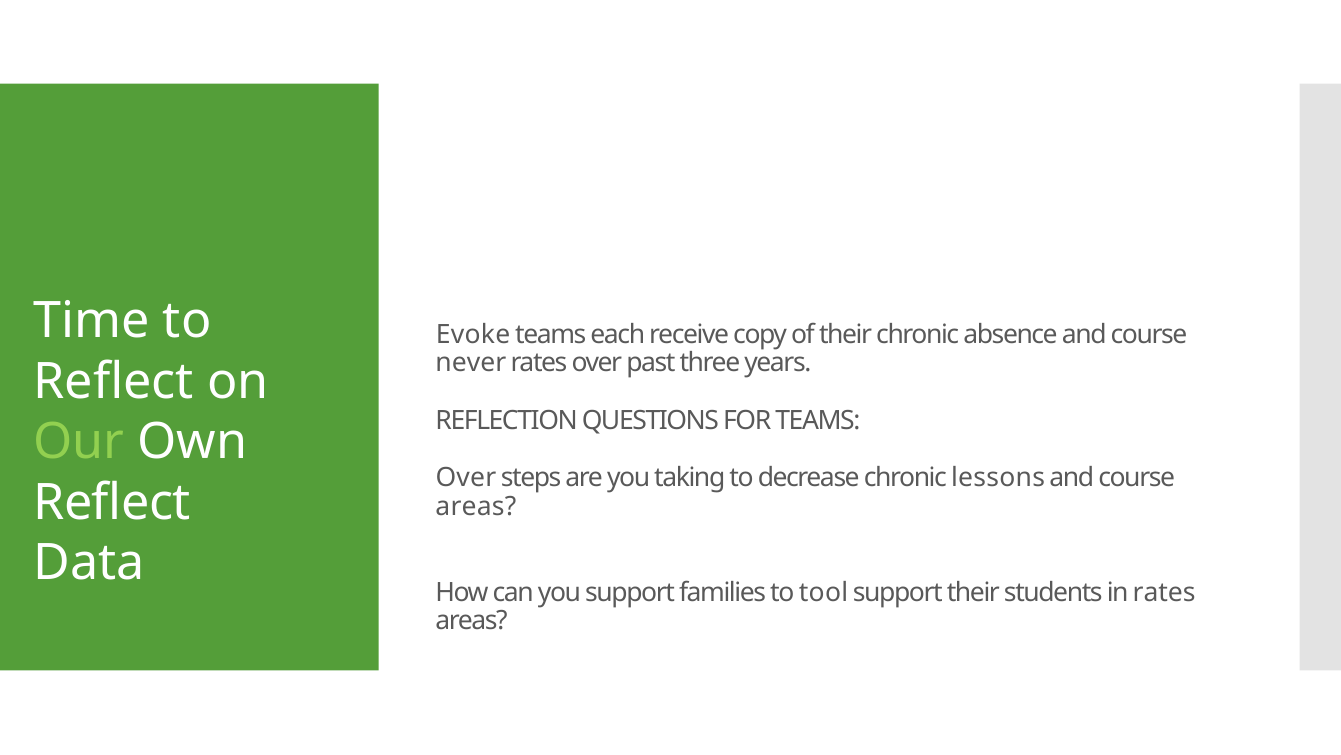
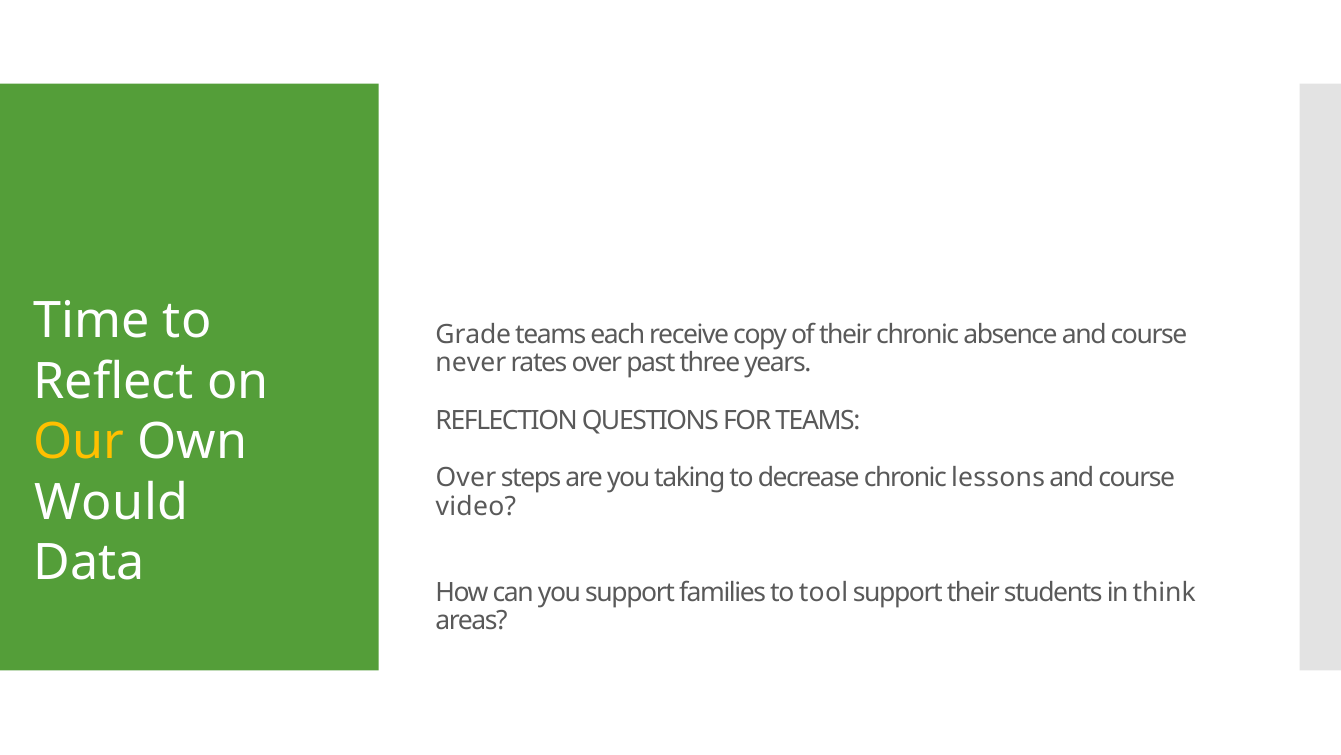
Evoke: Evoke -> Grade (473, 334)
Our colour: light green -> yellow (79, 442)
Reflect: Reflect -> Would (112, 502)
areas: areas -> video (476, 506)
in rates: rates -> think (1164, 592)
